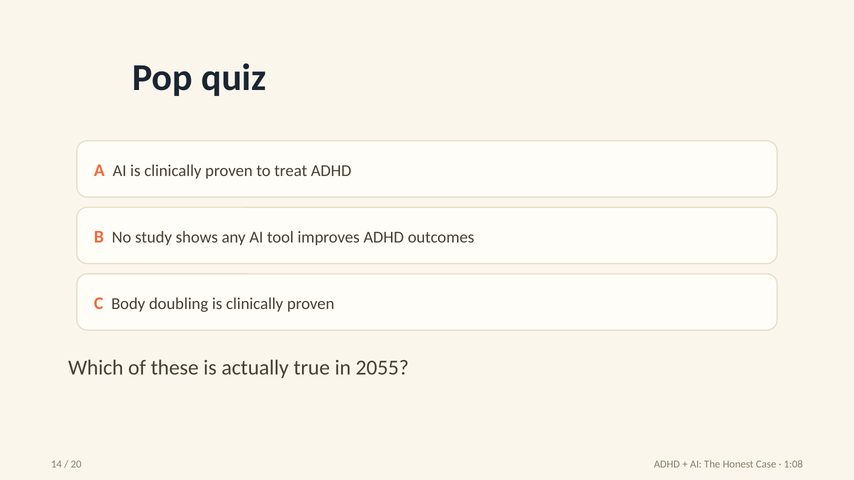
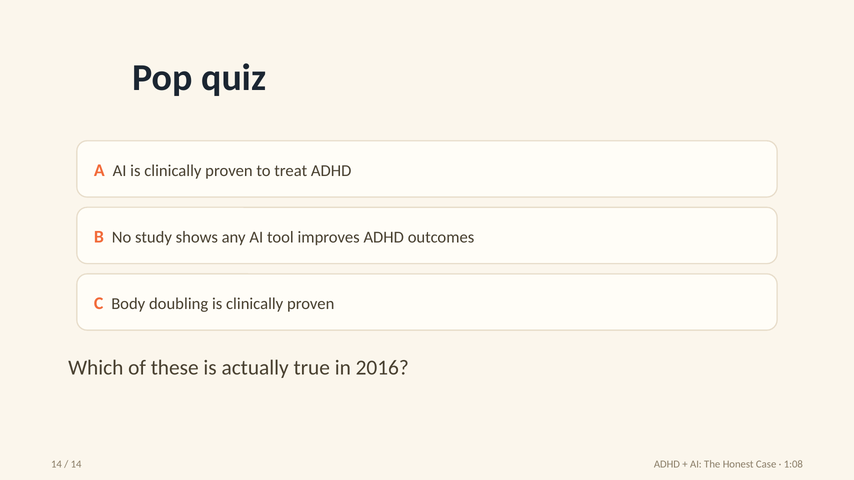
2055: 2055 -> 2016 (382, 368)
20: 20 -> 14 (76, 464)
